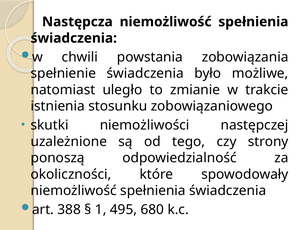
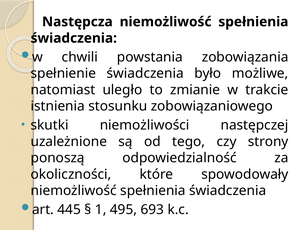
388: 388 -> 445 (69, 210)
680: 680 -> 693 (152, 210)
